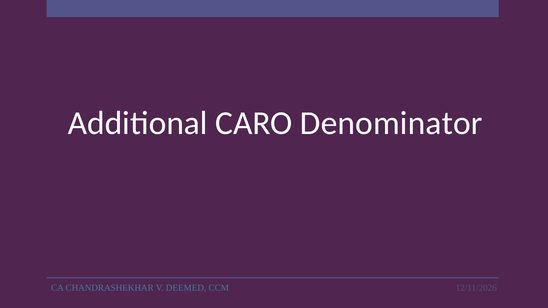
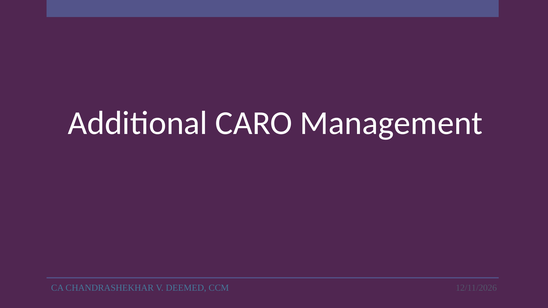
Denominator: Denominator -> Management (391, 123)
